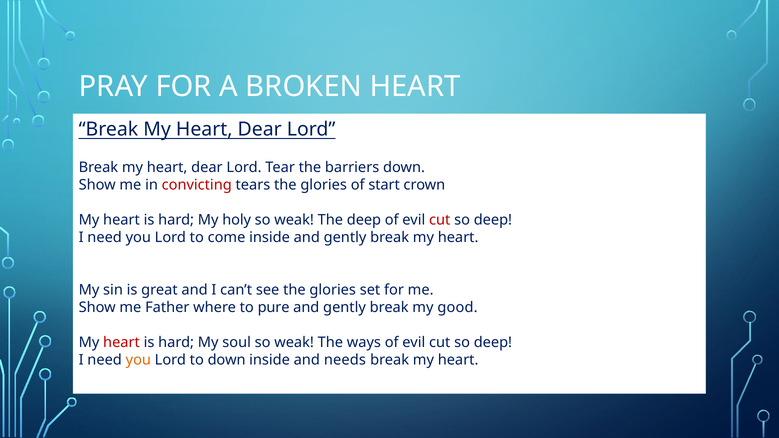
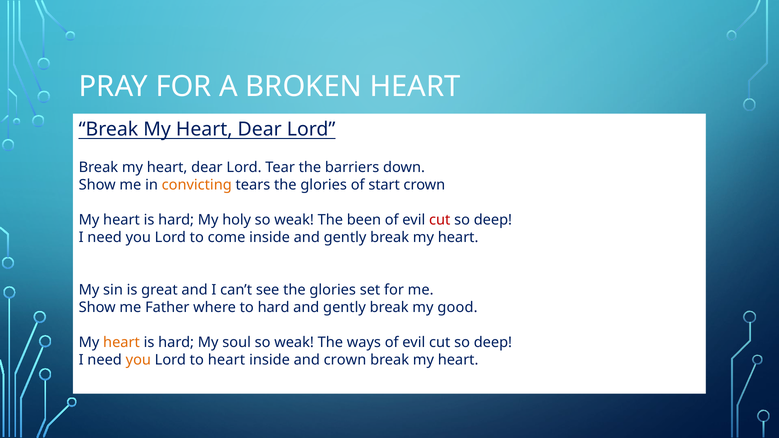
convicting colour: red -> orange (197, 185)
The deep: deep -> been (364, 220)
to pure: pure -> hard (274, 307)
heart colour: red -> orange (121, 343)
to down: down -> heart (226, 360)
and needs: needs -> crown (345, 360)
